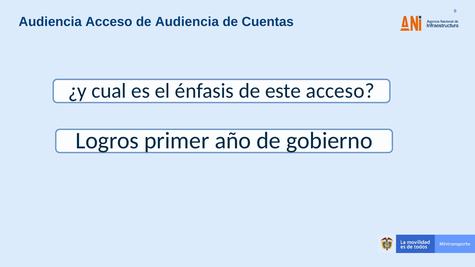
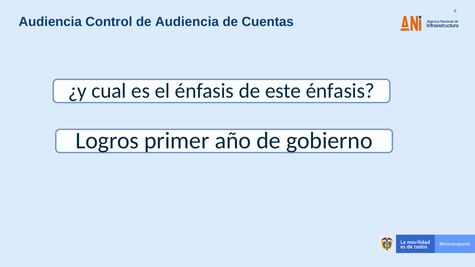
Audiencia Acceso: Acceso -> Control (109, 22)
este acceso: acceso -> énfasis (340, 91)
